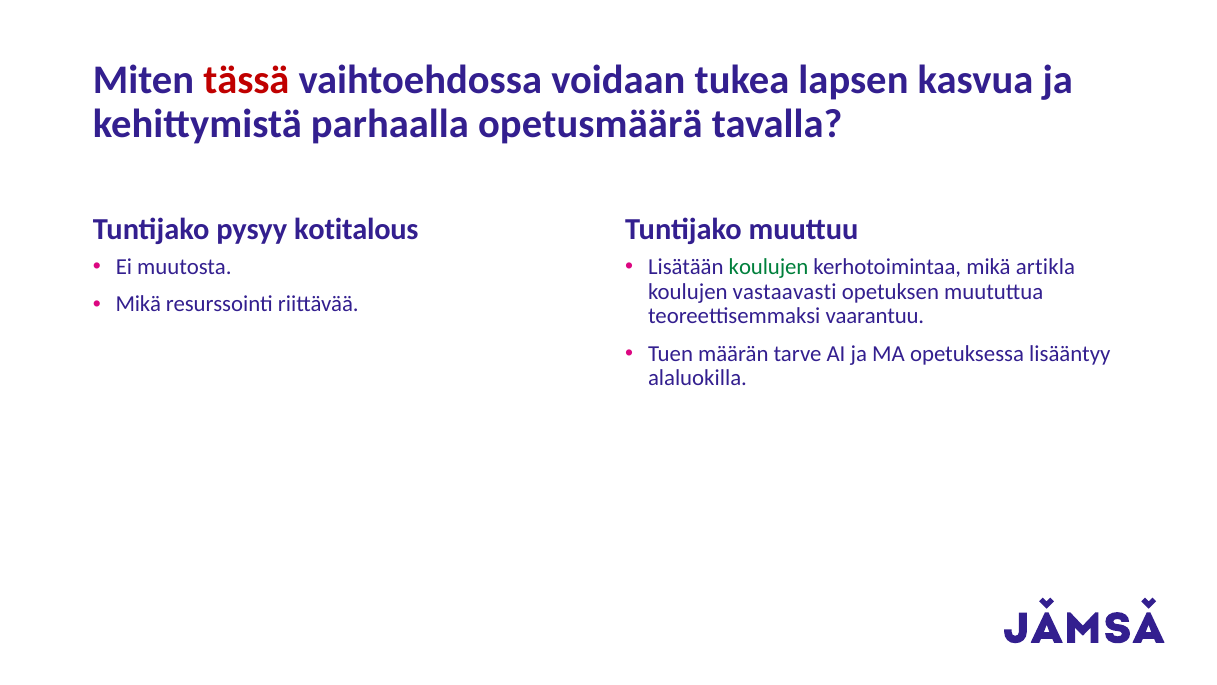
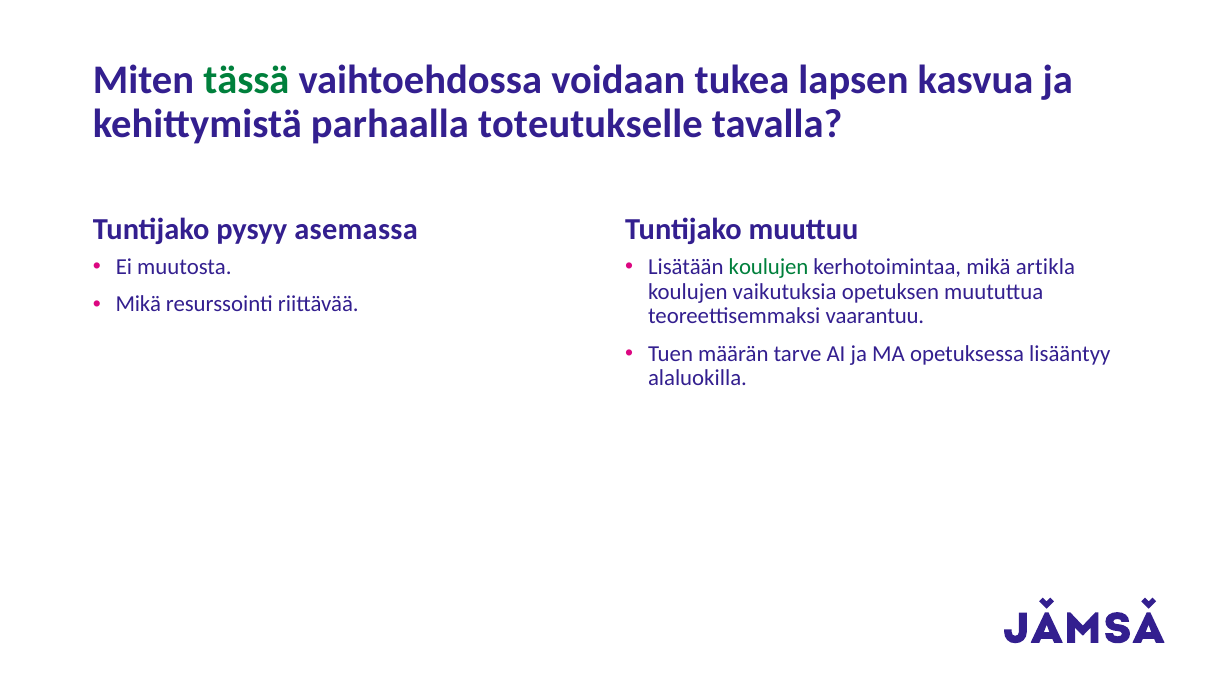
tässä colour: red -> green (246, 80)
opetusmäärä: opetusmäärä -> toteutukselle (590, 124)
kotitalous: kotitalous -> asemassa (356, 229)
vastaavasti: vastaavasti -> vaikutuksia (785, 291)
